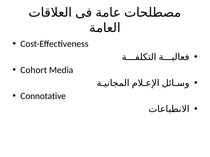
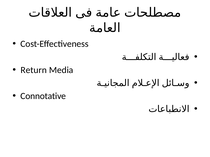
Cohort: Cohort -> Return (34, 70)
